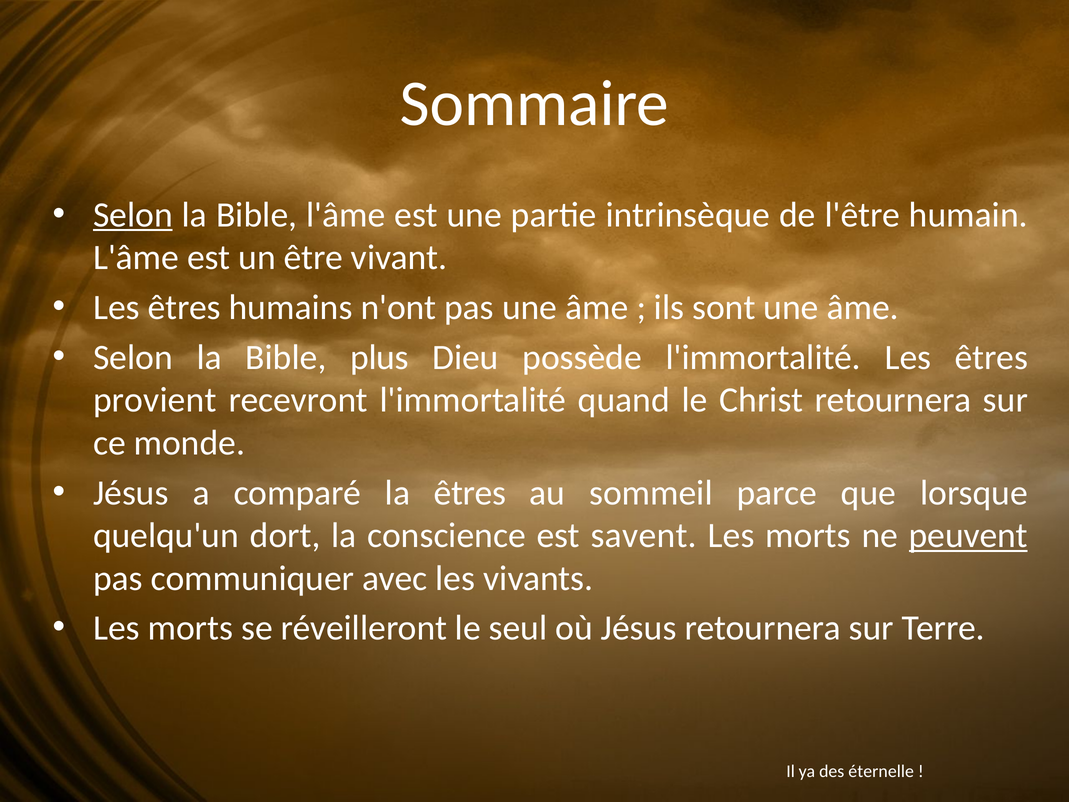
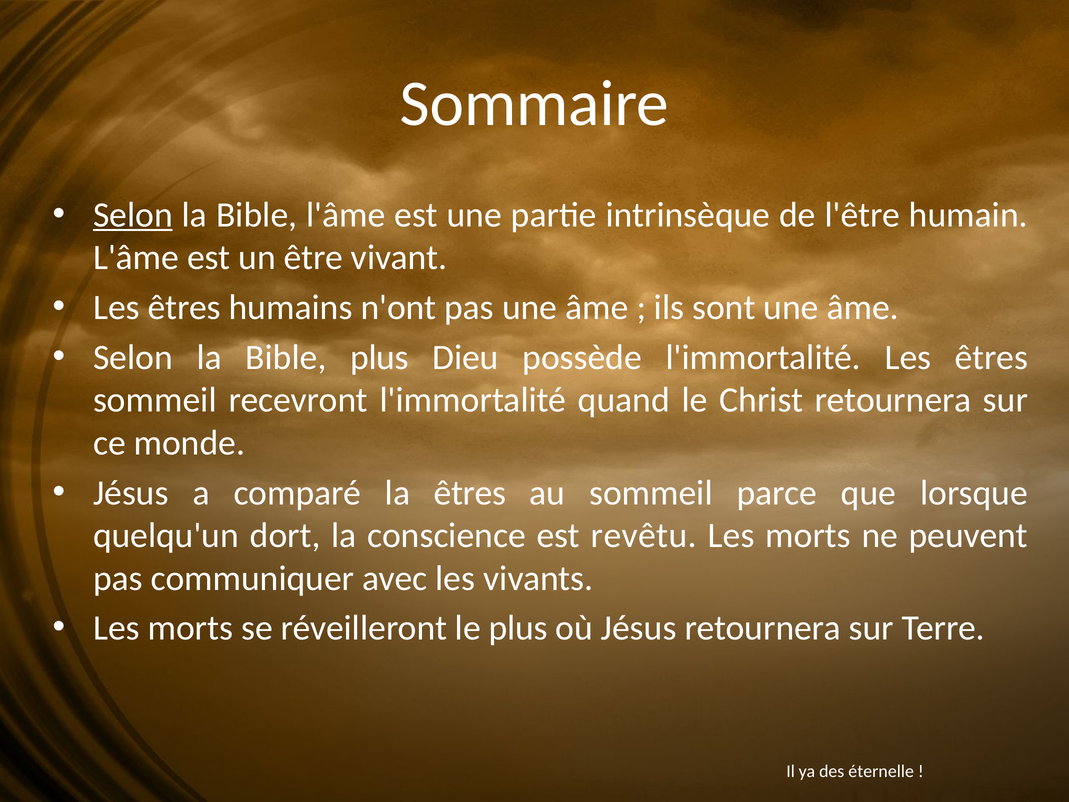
provient: provient -> sommeil (155, 400)
savent: savent -> revêtu (644, 535)
peuvent underline: present -> none (968, 535)
le seul: seul -> plus (518, 628)
